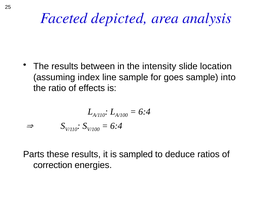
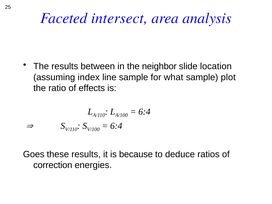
depicted: depicted -> intersect (119, 18)
intensity: intensity -> neighbor (159, 66)
goes: goes -> what (174, 77)
into: into -> plot (228, 77)
Parts: Parts -> Goes (34, 154)
sampled: sampled -> because (136, 154)
